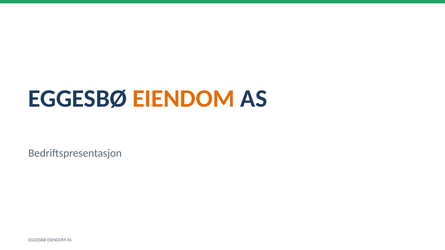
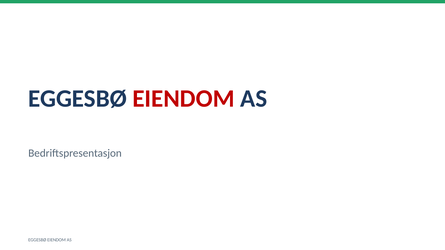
EIENDOM colour: orange -> red (184, 99)
